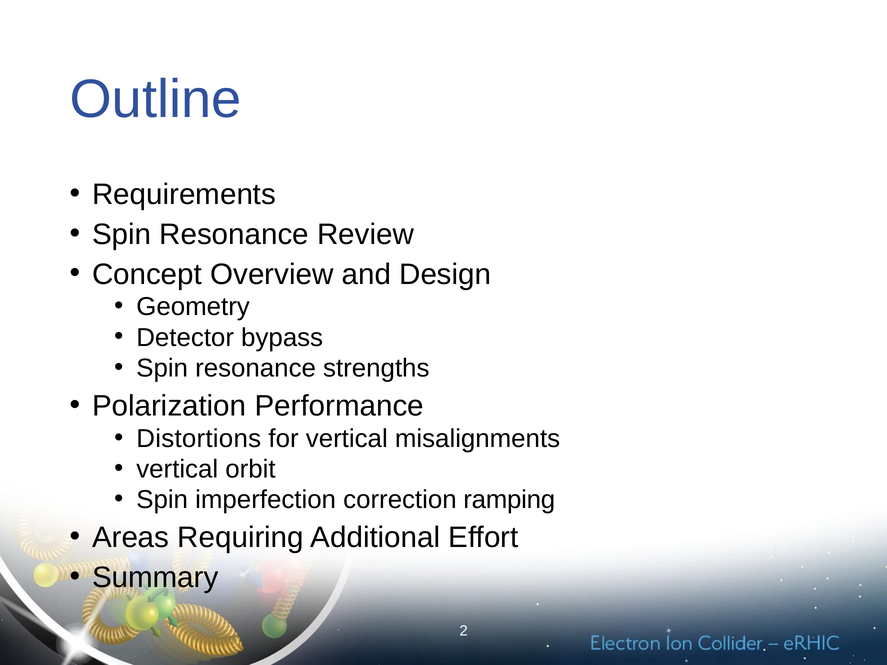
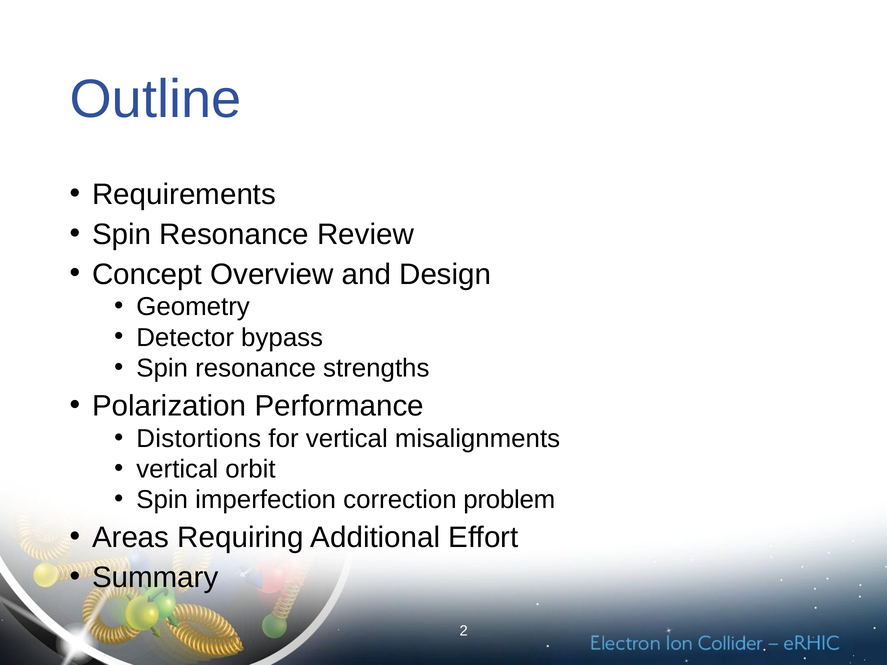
ramping: ramping -> problem (509, 500)
